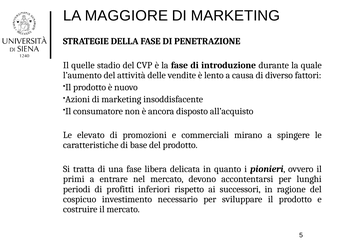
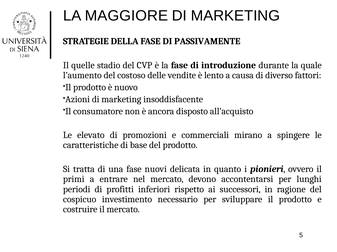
PENETRAZIONE: PENETRAZIONE -> PASSIVAMENTE (207, 42)
attività: attività -> costoso (131, 76)
libera: libera -> nuovi (156, 170)
